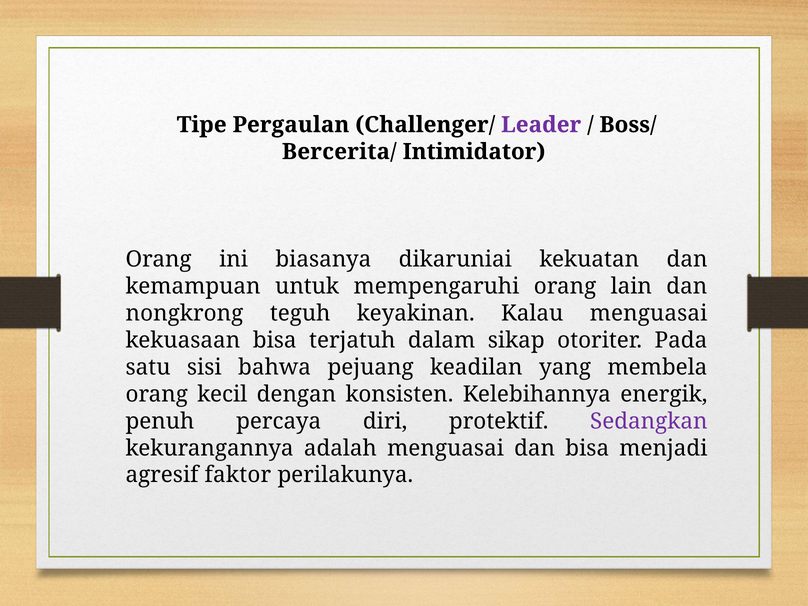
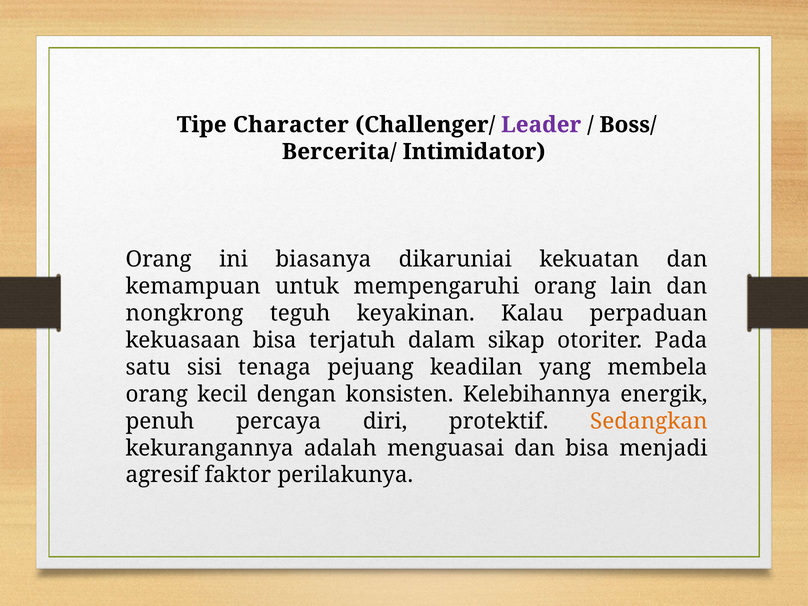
Pergaulan: Pergaulan -> Character (291, 125)
Kalau menguasai: menguasai -> perpaduan (649, 313)
bahwa: bahwa -> tenaga (274, 367)
Sedangkan colour: purple -> orange (649, 421)
